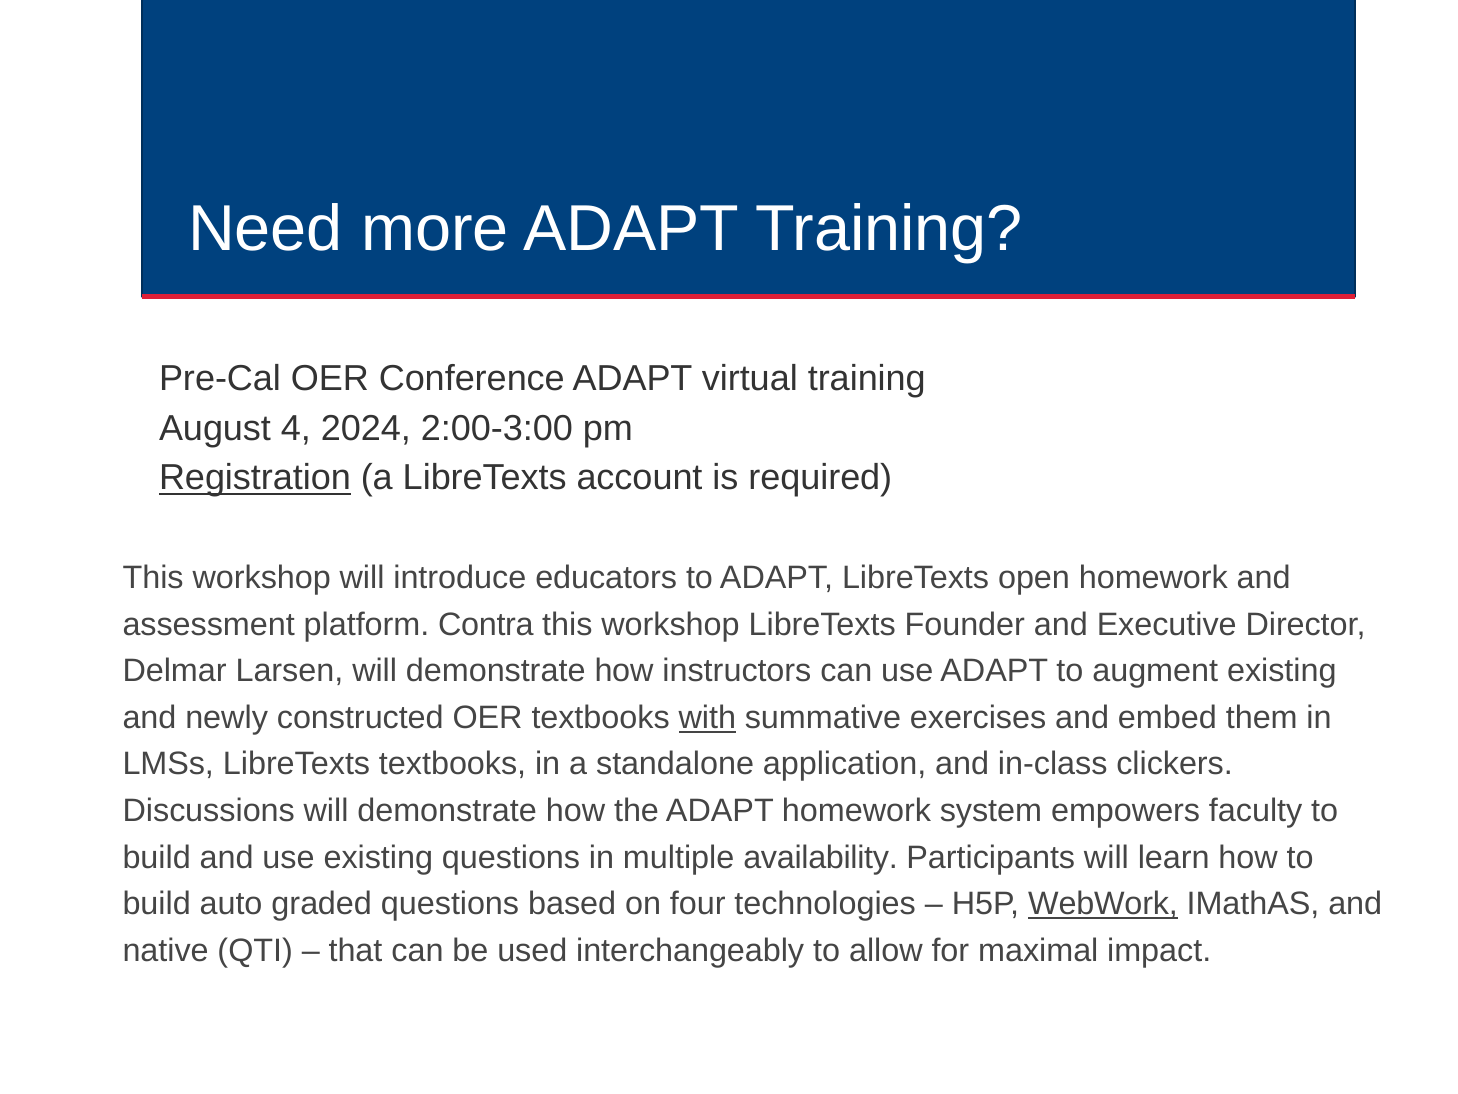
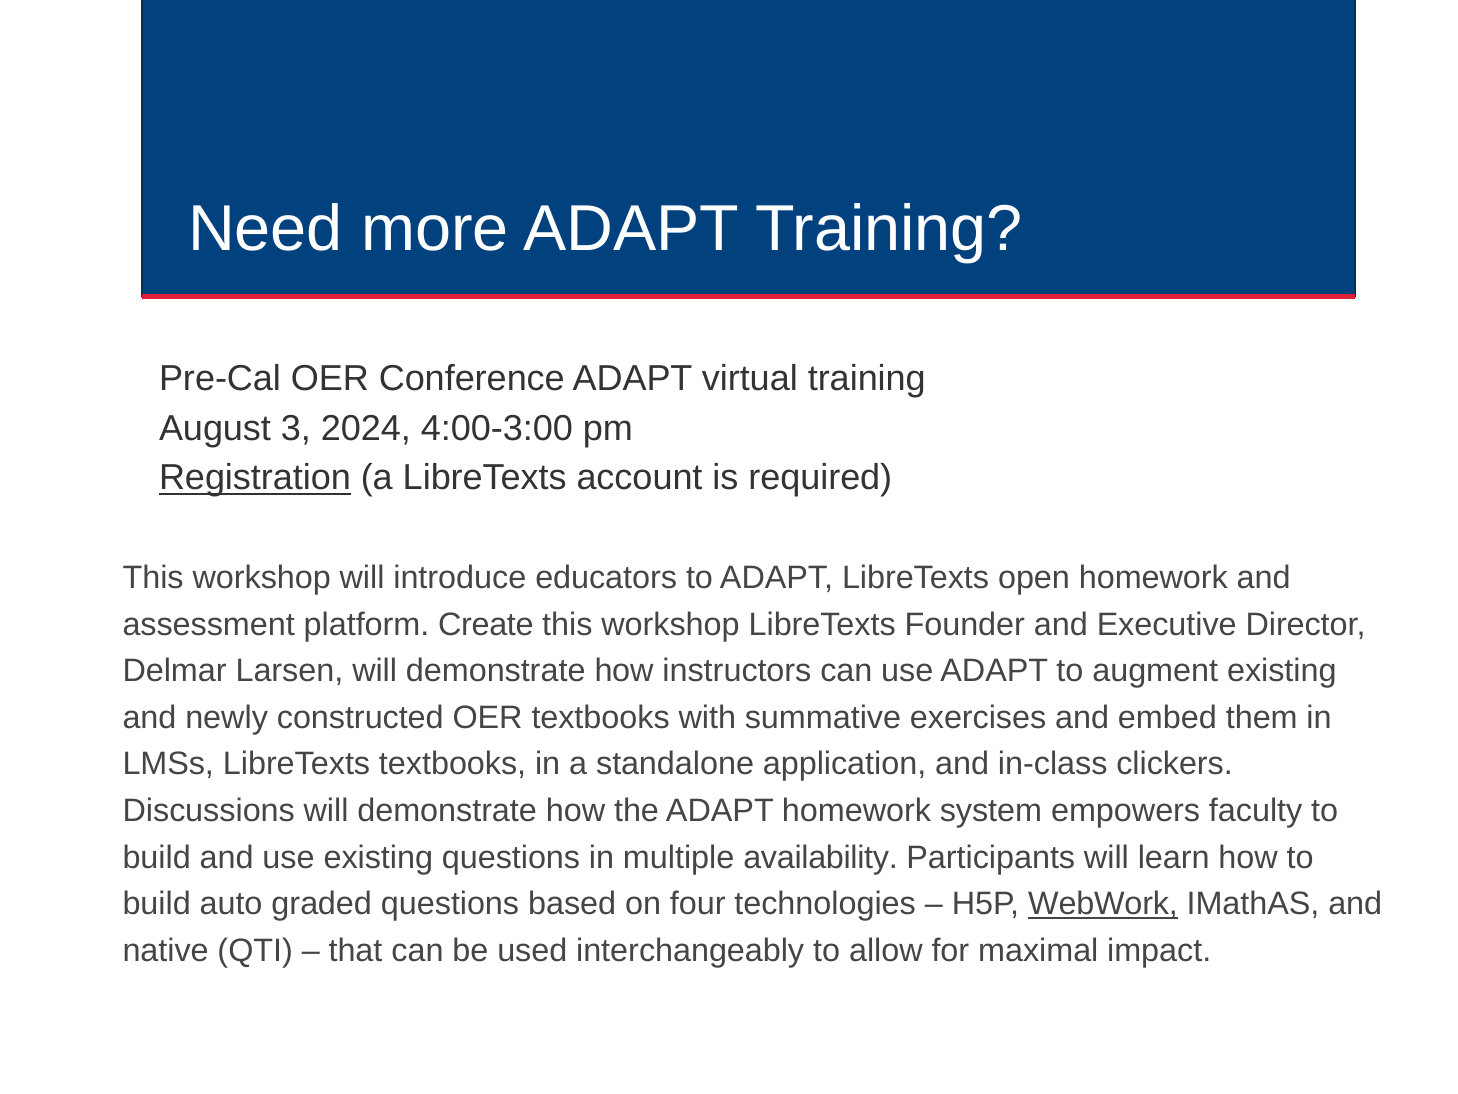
4: 4 -> 3 (296, 428)
2:00-3:00: 2:00-3:00 -> 4:00-3:00 (497, 428)
Contra: Contra -> Create (486, 624)
with underline: present -> none (707, 717)
